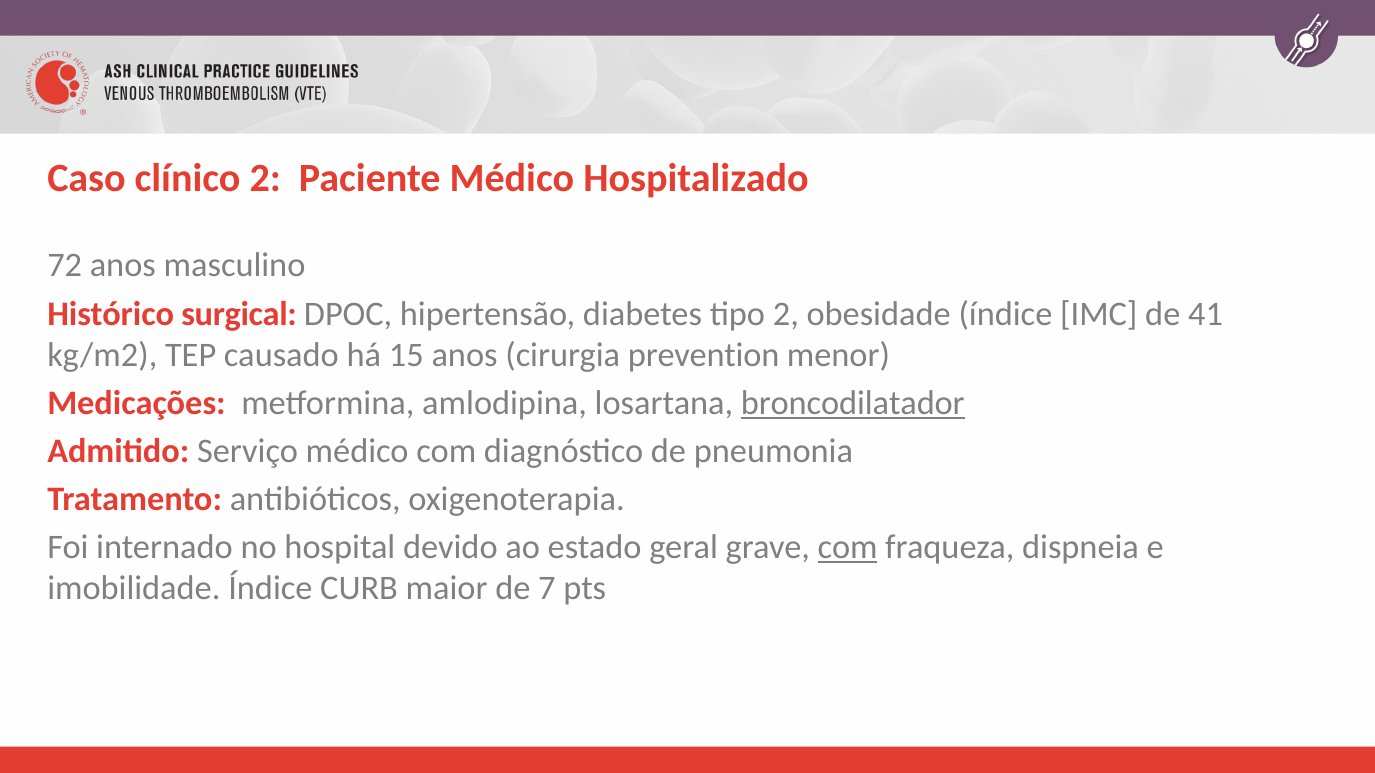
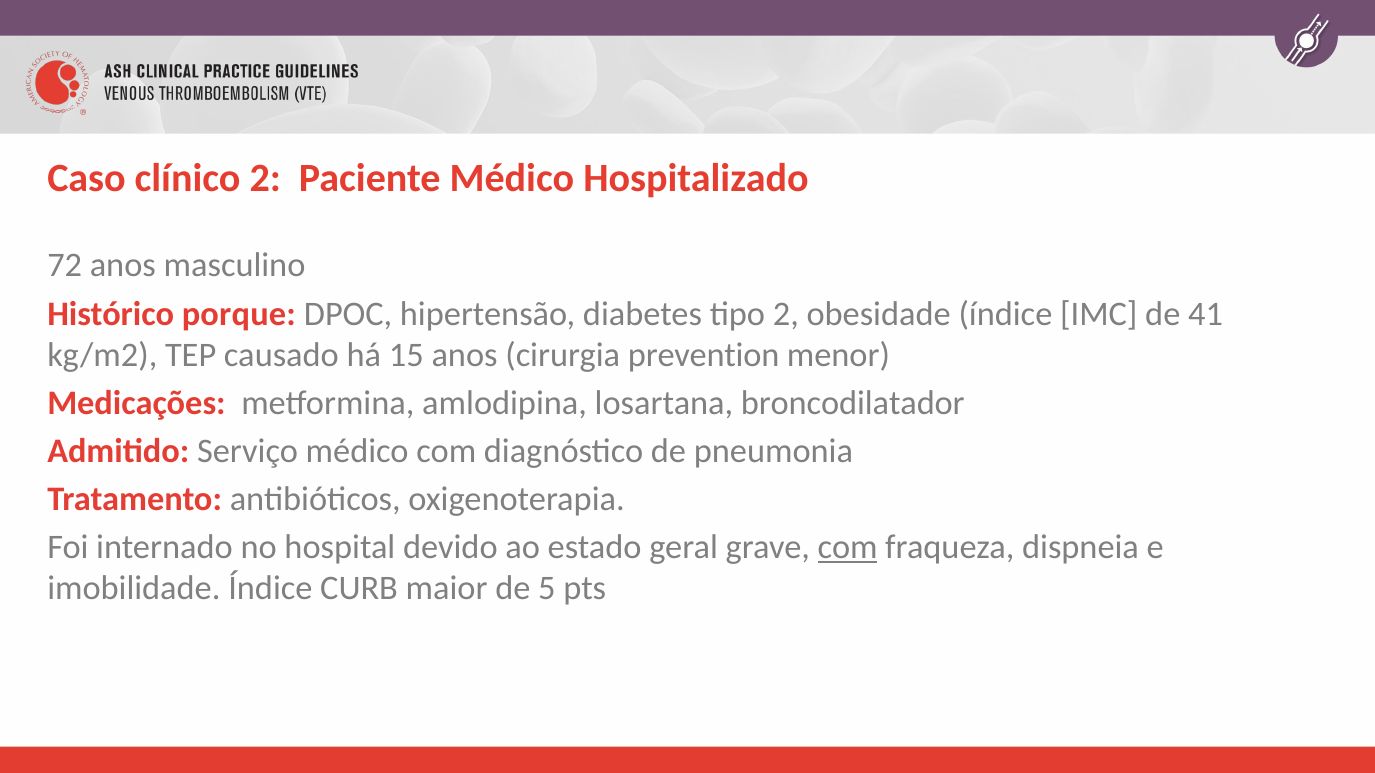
surgical: surgical -> porque (239, 314)
broncodilatador underline: present -> none (853, 403)
7: 7 -> 5 (547, 589)
